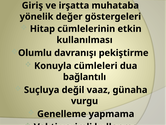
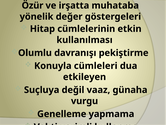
Giriş: Giriş -> Özür (33, 5)
bağlantılı: bağlantılı -> etkileyen (85, 77)
